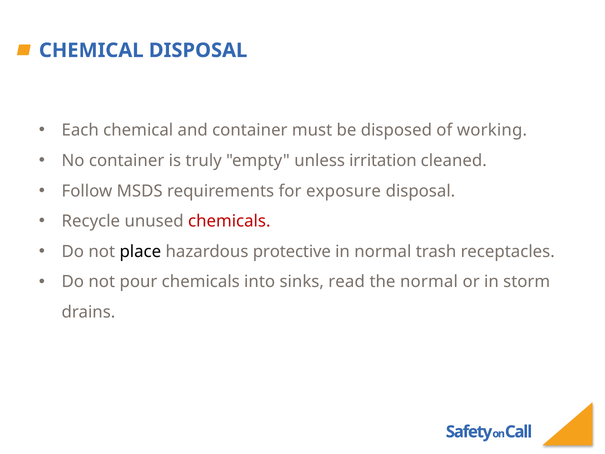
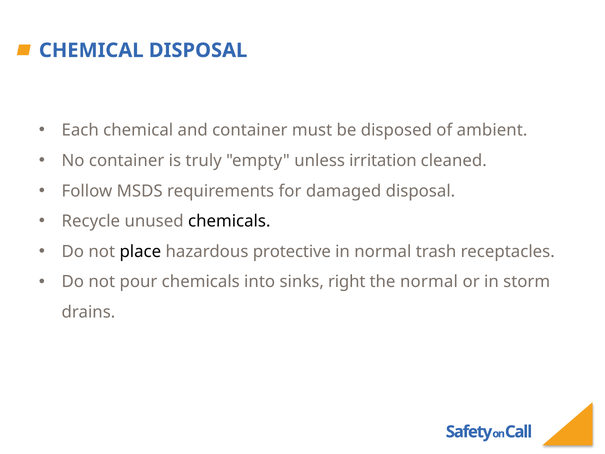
working: working -> ambient (492, 130)
exposure: exposure -> damaged (344, 191)
chemicals colour: red -> black (229, 221)
read: read -> right (347, 282)
